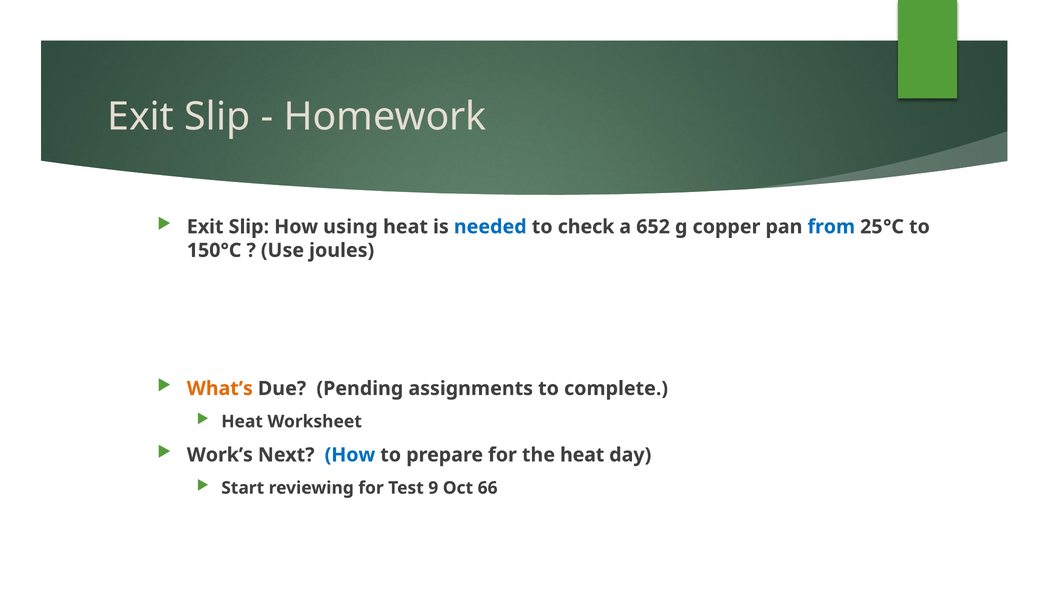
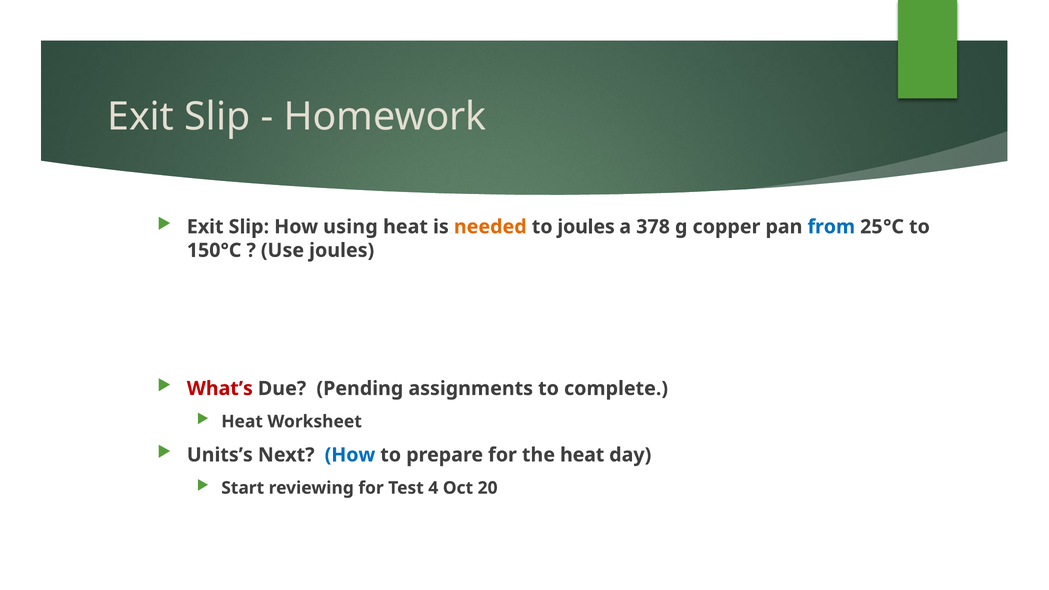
needed colour: blue -> orange (490, 227)
to check: check -> joules (586, 227)
652: 652 -> 378 (653, 227)
What’s colour: orange -> red (220, 389)
Work’s: Work’s -> Units’s (220, 455)
9: 9 -> 4 (433, 488)
66: 66 -> 20 (488, 488)
